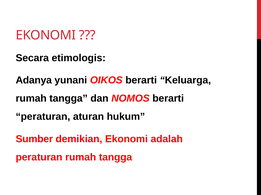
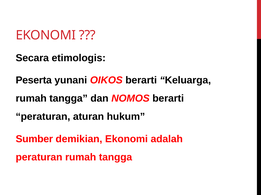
Adanya: Adanya -> Peserta (34, 81)
